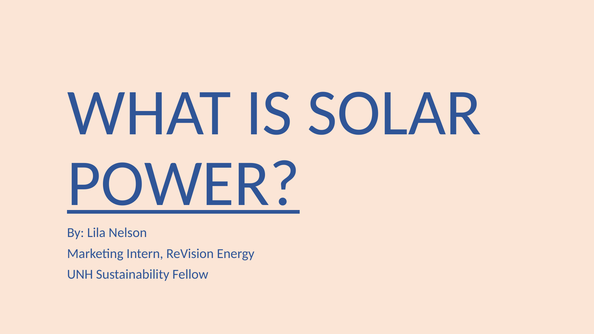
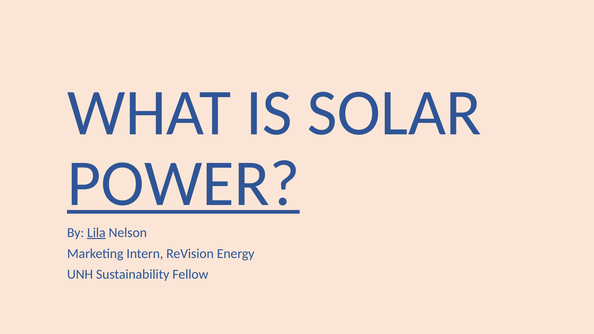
Lila underline: none -> present (96, 233)
